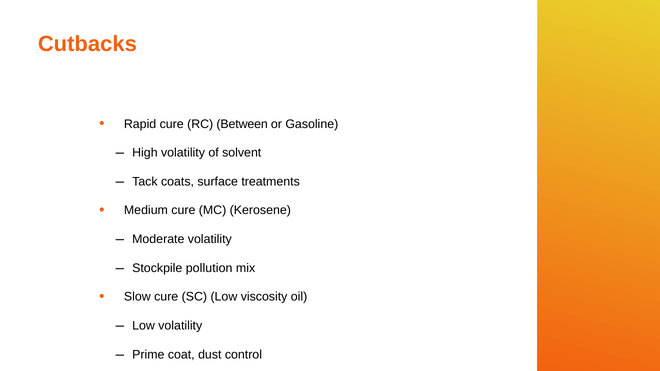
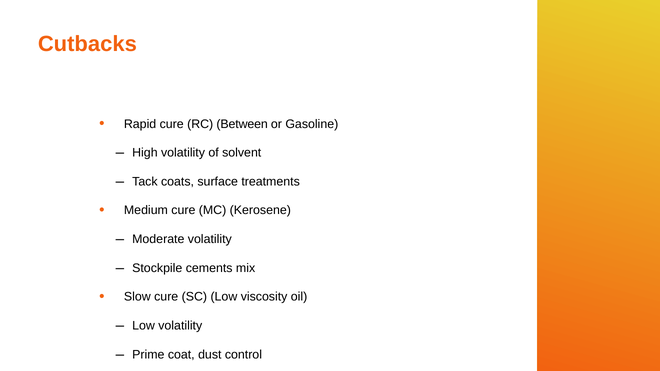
pollution: pollution -> cements (209, 268)
